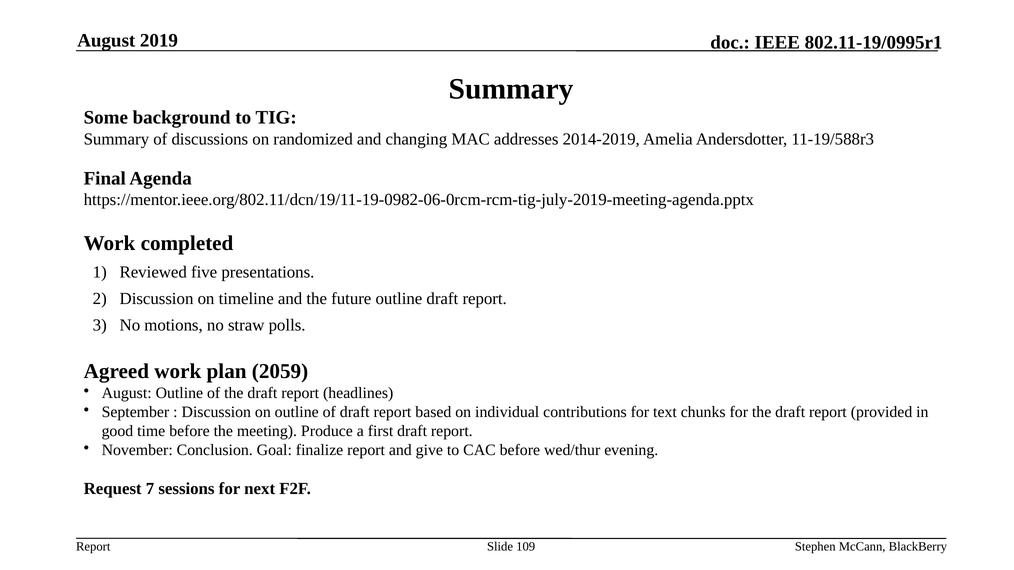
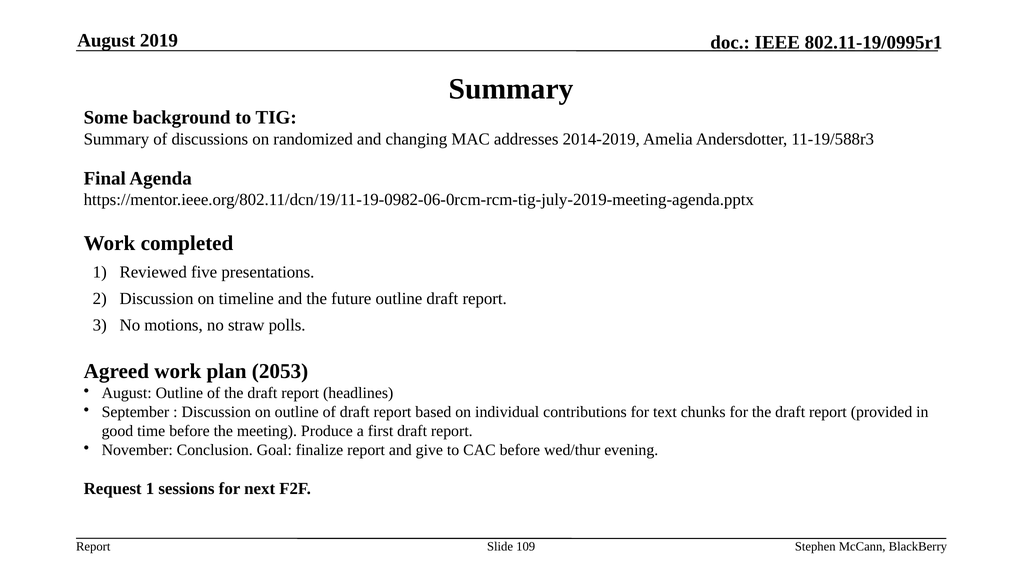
2059: 2059 -> 2053 (280, 371)
Request 7: 7 -> 1 (150, 489)
